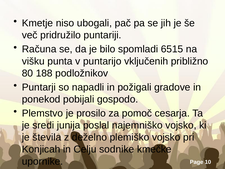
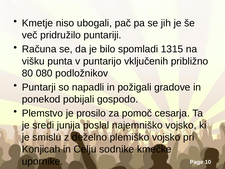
6515: 6515 -> 1315 (172, 49)
188: 188 -> 080 (44, 73)
števila: števila -> smislu (47, 137)
